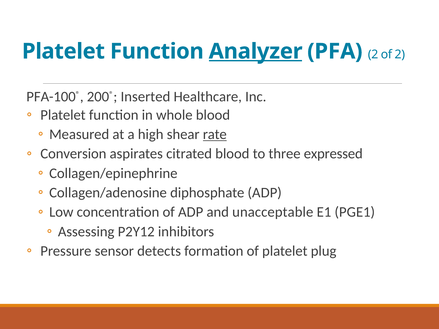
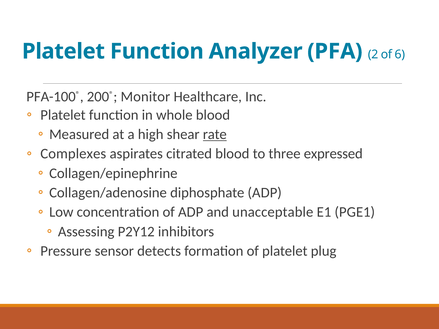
Analyzer underline: present -> none (256, 51)
of 2: 2 -> 6 (400, 55)
Inserted: Inserted -> Monitor (145, 97)
Conversion: Conversion -> Complexes (73, 154)
